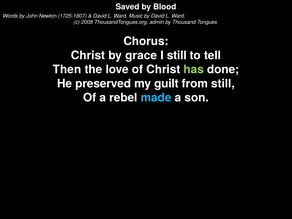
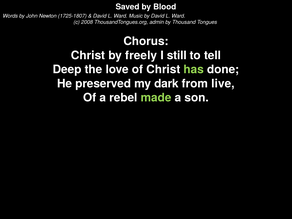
grace: grace -> freely (141, 55)
Then: Then -> Deep (67, 69)
guilt: guilt -> dark (166, 84)
from still: still -> live (223, 84)
made colour: light blue -> light green (156, 98)
